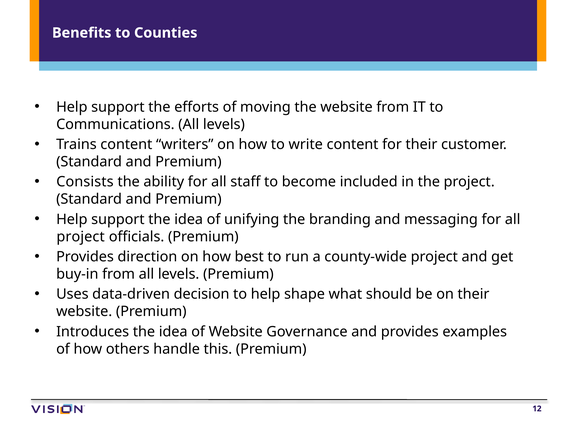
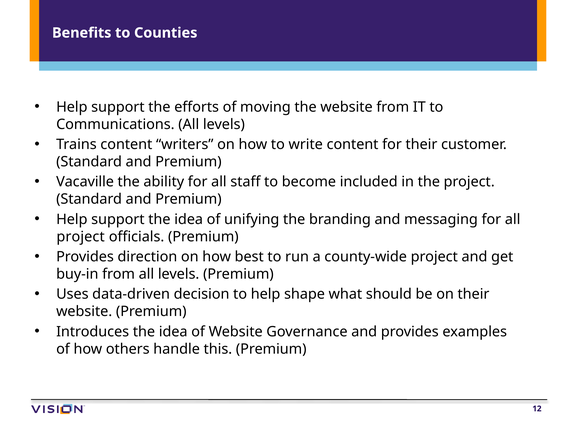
Consists: Consists -> Vacaville (85, 182)
